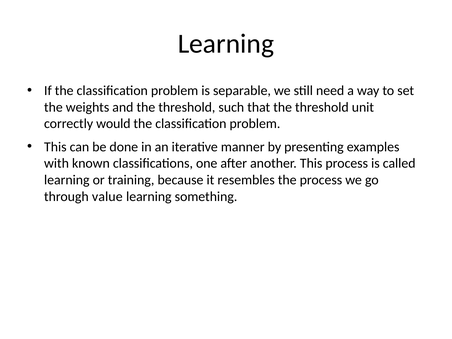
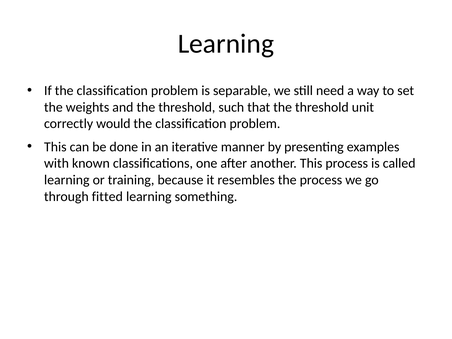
value: value -> fitted (107, 197)
